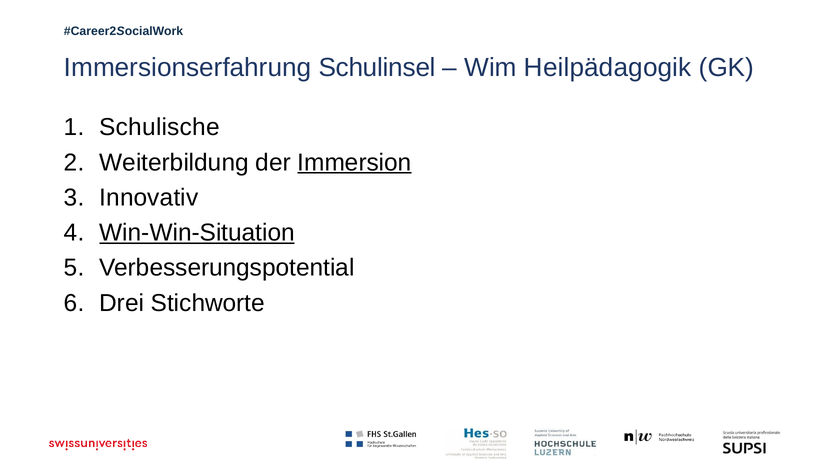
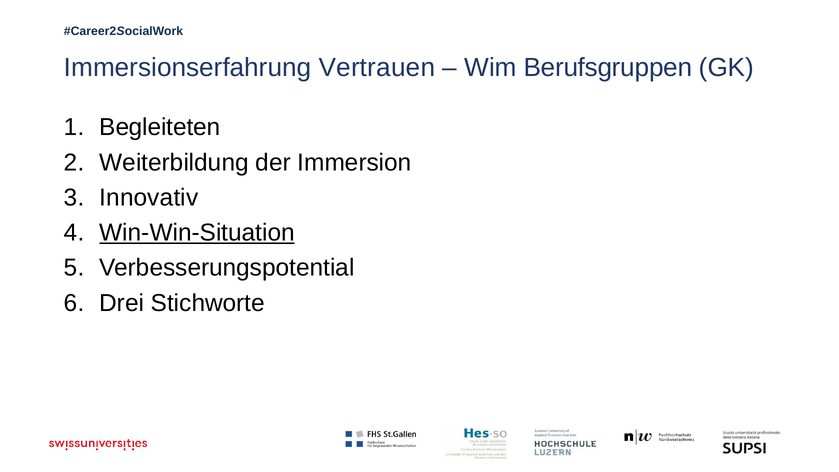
Schulinsel: Schulinsel -> Vertrauen (377, 68)
Heilpädagogik: Heilpädagogik -> Berufsgruppen (608, 68)
Schulische: Schulische -> Begleiteten (160, 127)
Immersion underline: present -> none (355, 162)
